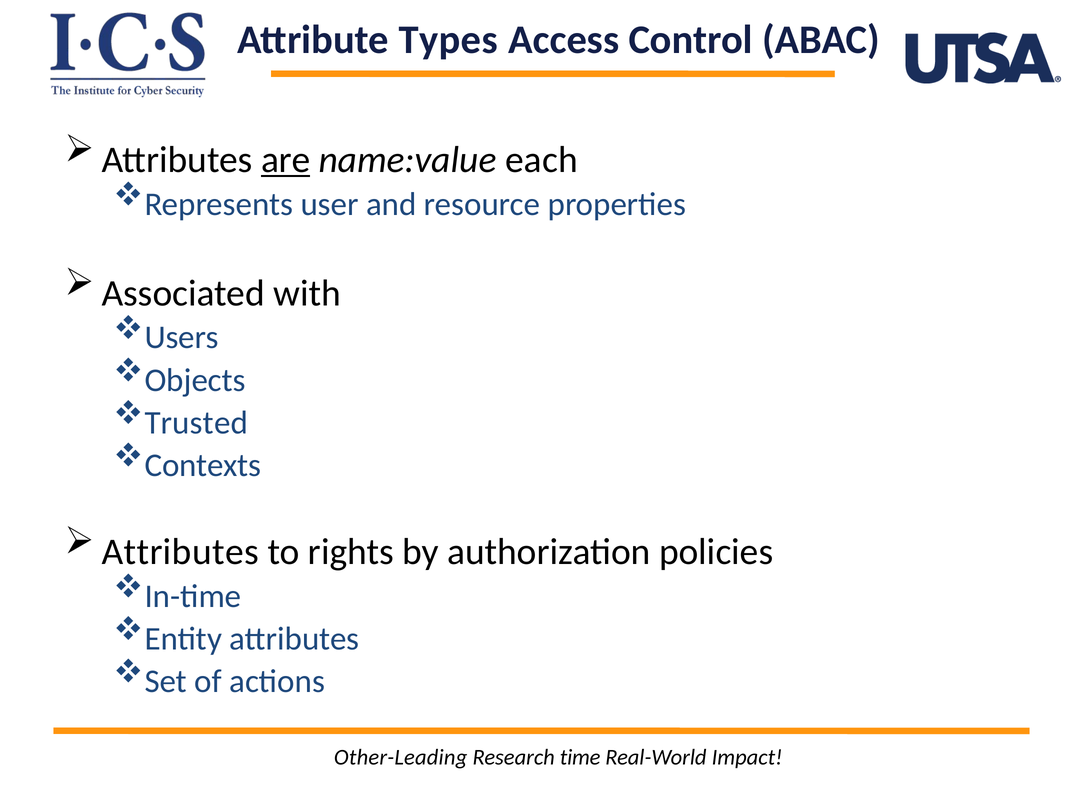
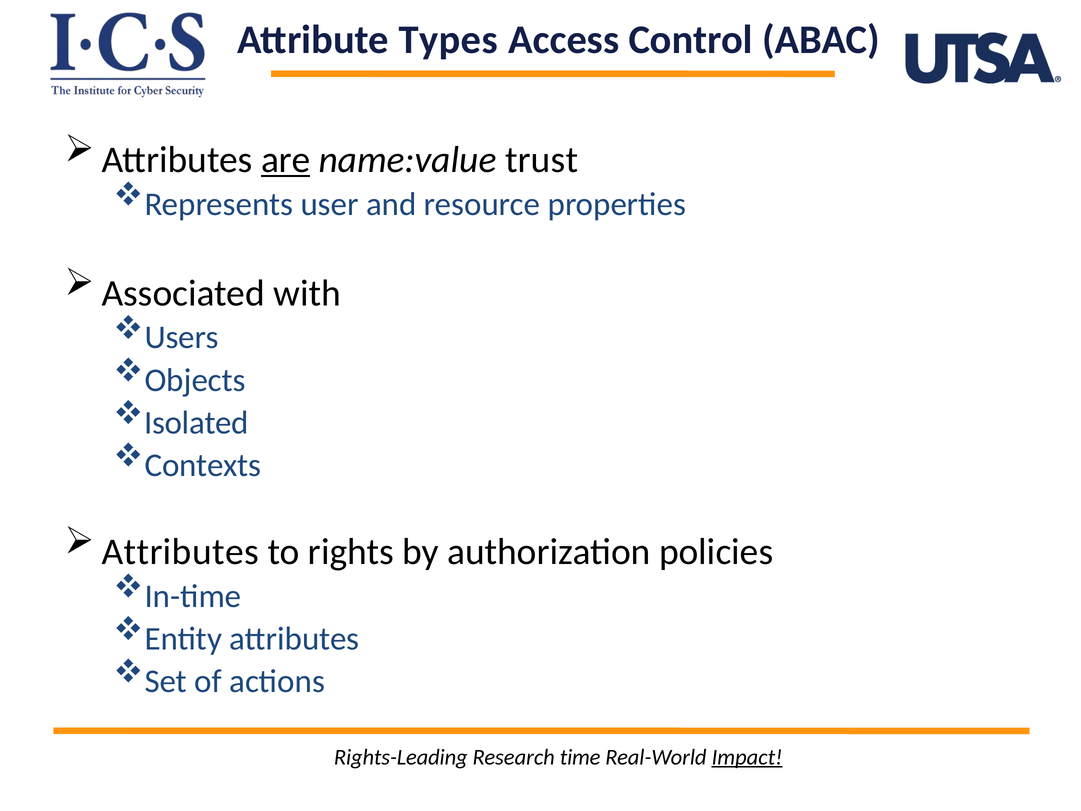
each: each -> trust (542, 160)
Trusted: Trusted -> Isolated (196, 423)
Other-Leading: Other-Leading -> Rights-Leading (401, 757)
Impact underline: none -> present (747, 757)
